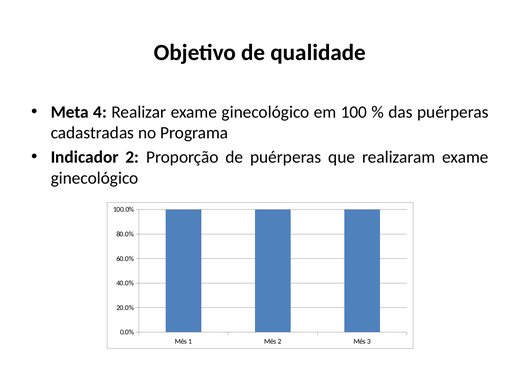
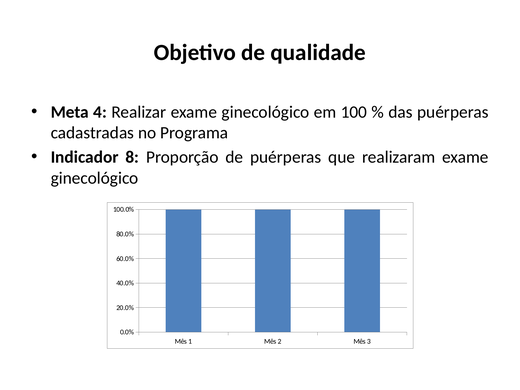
Indicador 2: 2 -> 8 (132, 157)
